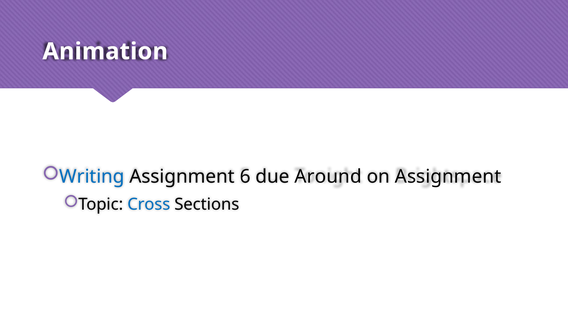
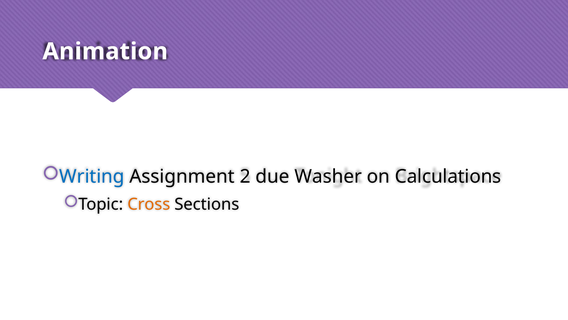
6: 6 -> 2 (245, 176)
Around: Around -> Washer (328, 176)
on Assignment: Assignment -> Calculations (448, 176)
Cross colour: blue -> orange (149, 204)
